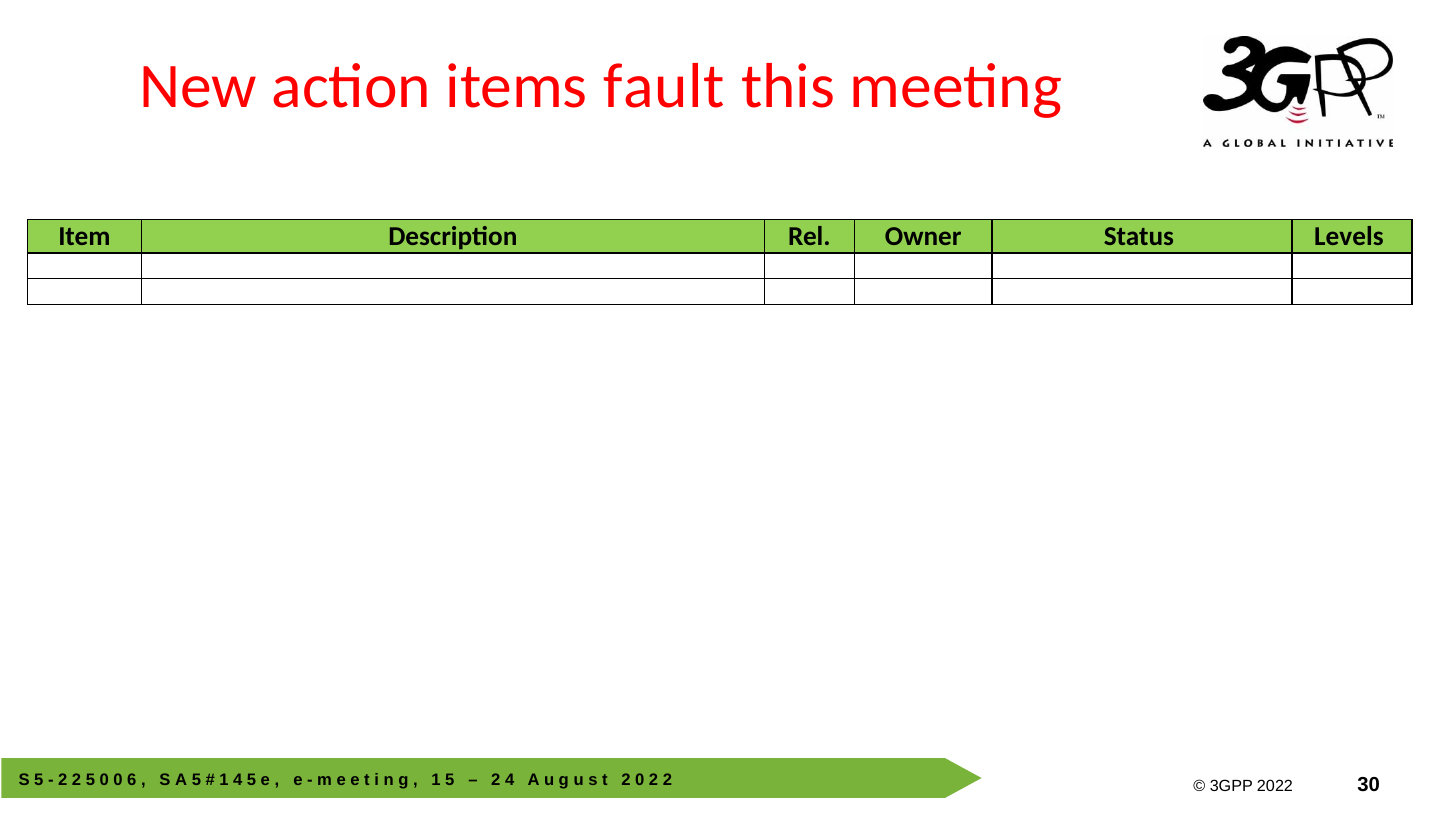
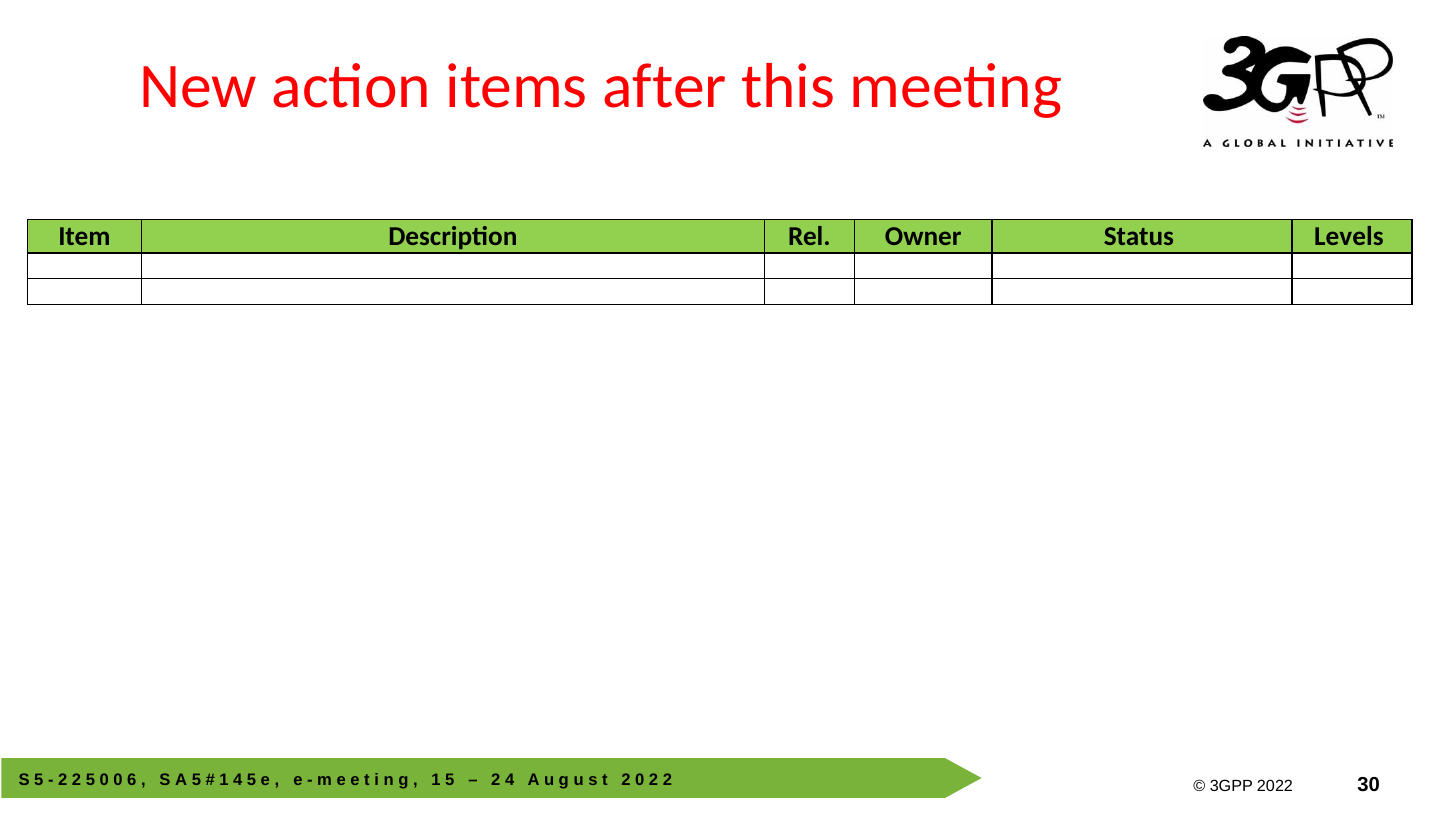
fault: fault -> after (665, 86)
